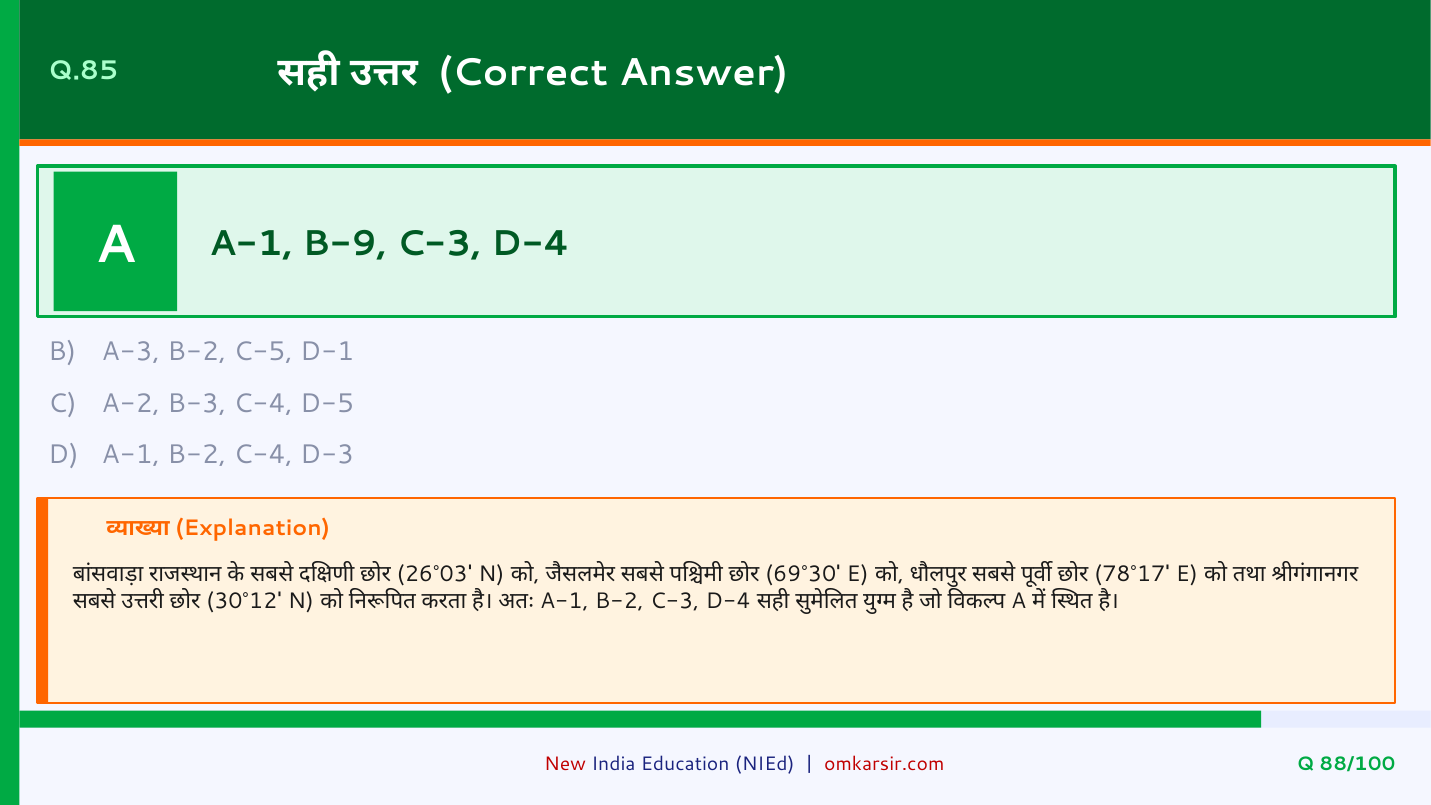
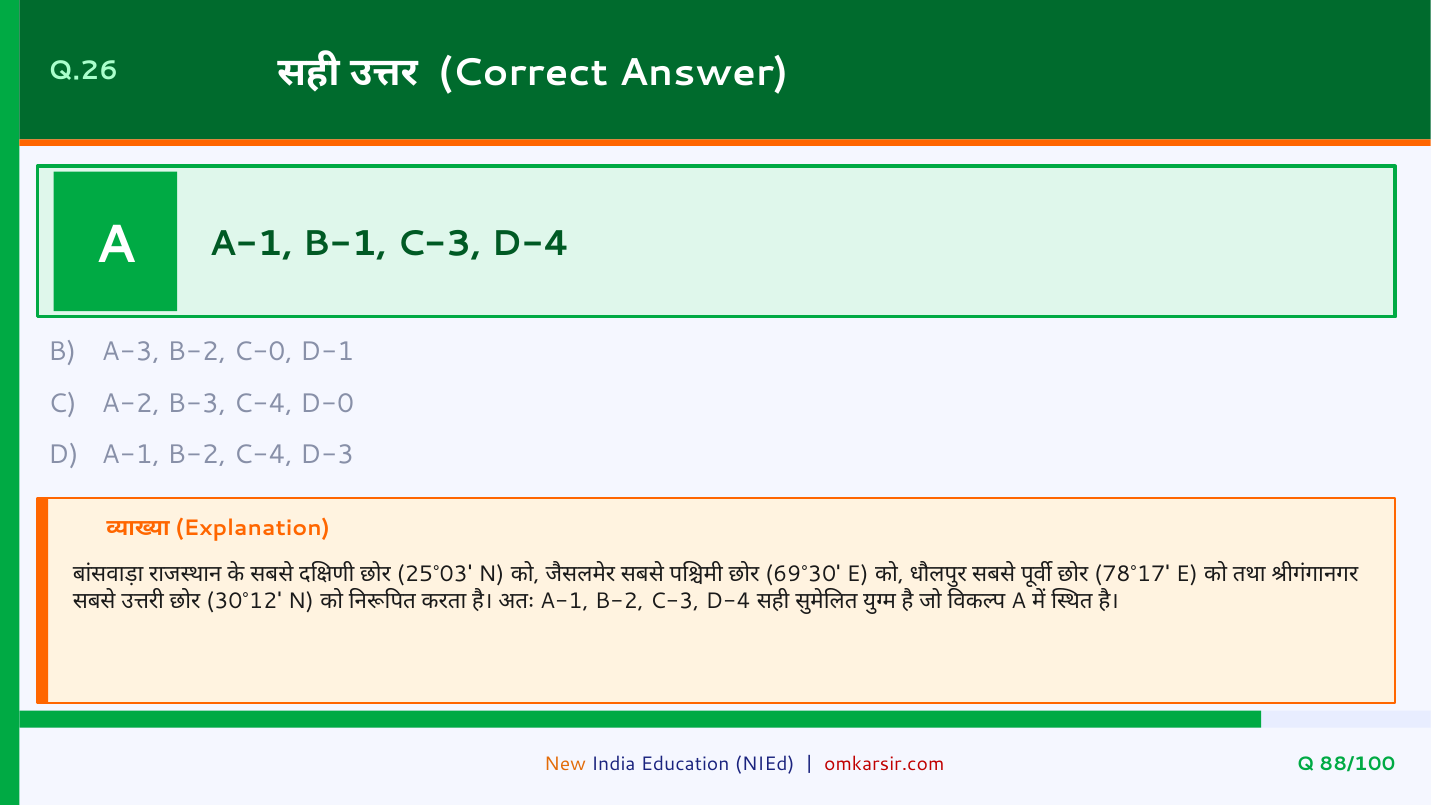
Q.85: Q.85 -> Q.26 (83, 71)
B-9: B-9 -> B-1 (345, 244)
C-5: C-5 -> C-0 (263, 352)
D-5: D-5 -> D-0 (327, 403)
26°03: 26°03 -> 25°03 (434, 574)
New colour: red -> orange (565, 764)
